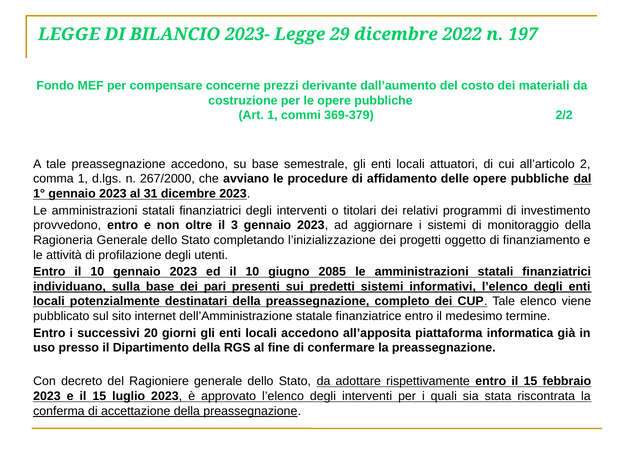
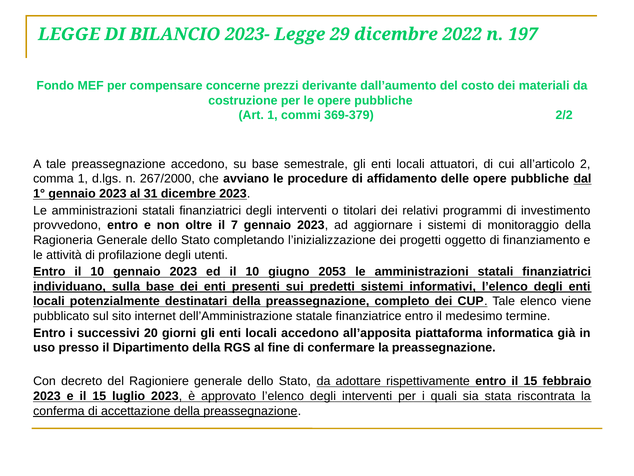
3: 3 -> 7 (234, 225)
2085: 2085 -> 2053 (332, 271)
dei pari: pari -> enti (215, 286)
